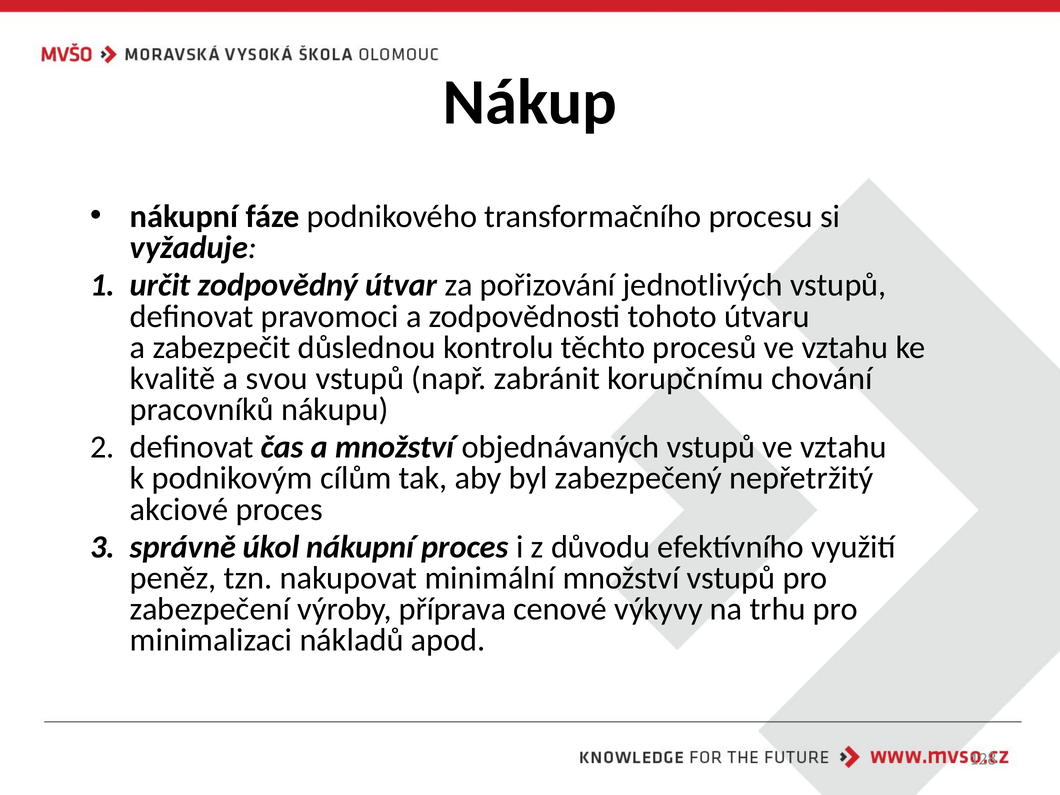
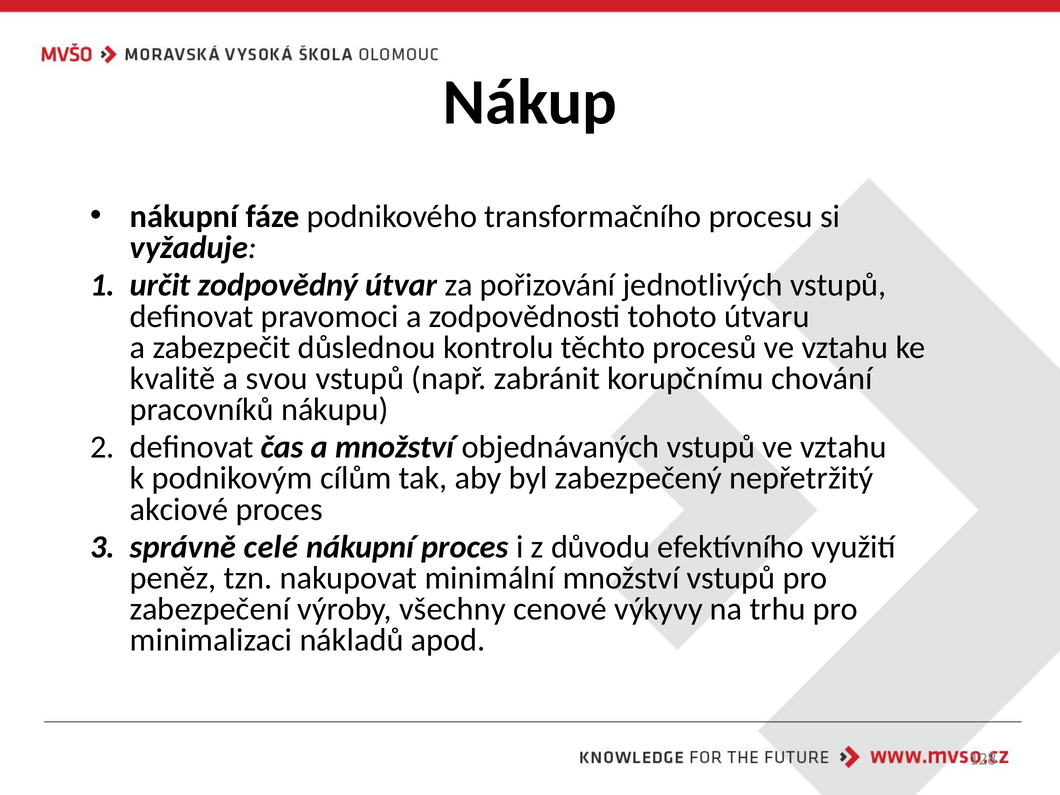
úkol: úkol -> celé (271, 547)
příprava: příprava -> všechny (452, 609)
